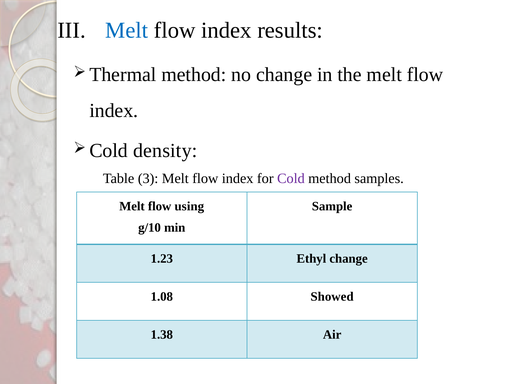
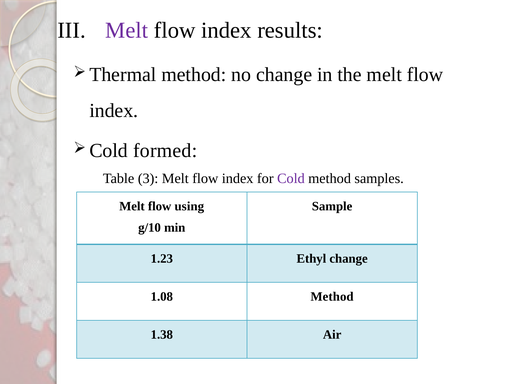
Melt colour: blue -> purple (127, 30)
density: density -> formed (165, 150)
1.08 Showed: Showed -> Method (332, 296)
